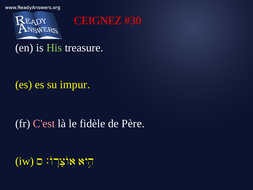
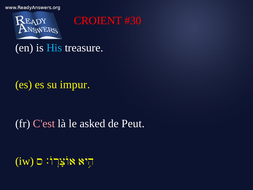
CEIGNEZ: CEIGNEZ -> CROIENT (98, 21)
His colour: light green -> light blue (54, 48)
fidèle: fidèle -> asked (92, 123)
Père: Père -> Peut (133, 123)
